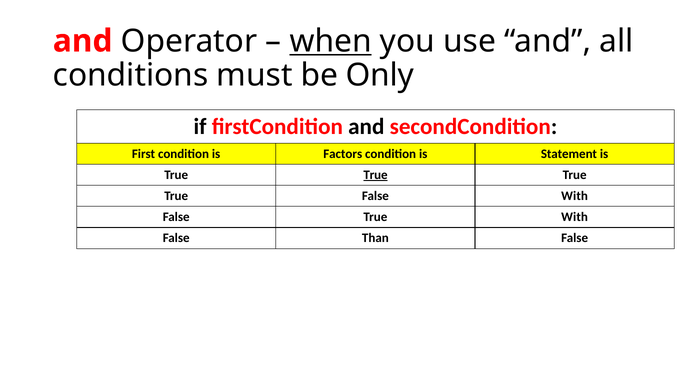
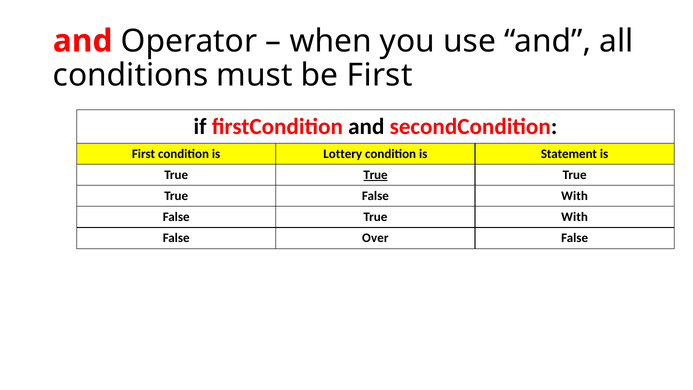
when underline: present -> none (331, 41)
be Only: Only -> First (380, 75)
Factors: Factors -> Lottery (343, 154)
Than: Than -> Over (375, 238)
